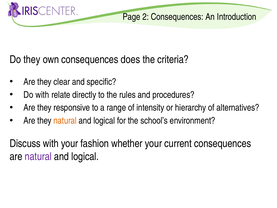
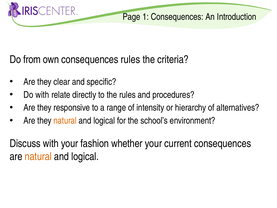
2: 2 -> 1 (146, 17)
Do they: they -> from (32, 59)
consequences does: does -> rules (130, 59)
natural colour: purple -> orange (38, 156)
